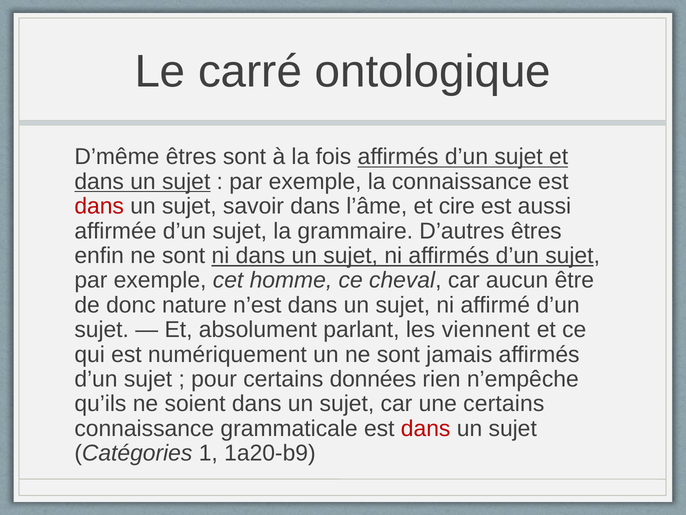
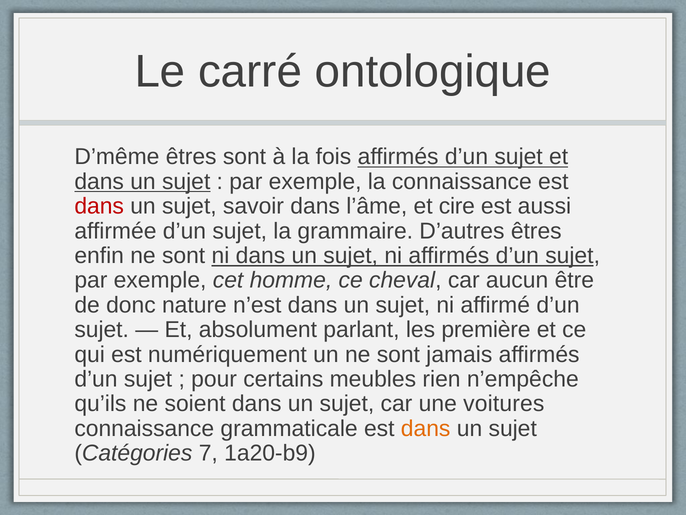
viennent: viennent -> première (486, 329)
données: données -> meubles (373, 379)
une certains: certains -> voitures (504, 404)
dans colour: red -> orange (426, 428)
1: 1 -> 7 (208, 453)
